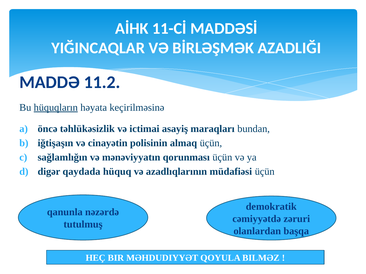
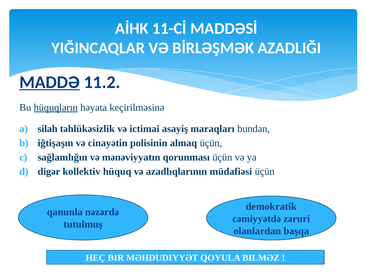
MADDƏ underline: none -> present (50, 82)
öncə: öncə -> silah (48, 129)
qaydada: qaydada -> kollektiv (82, 172)
